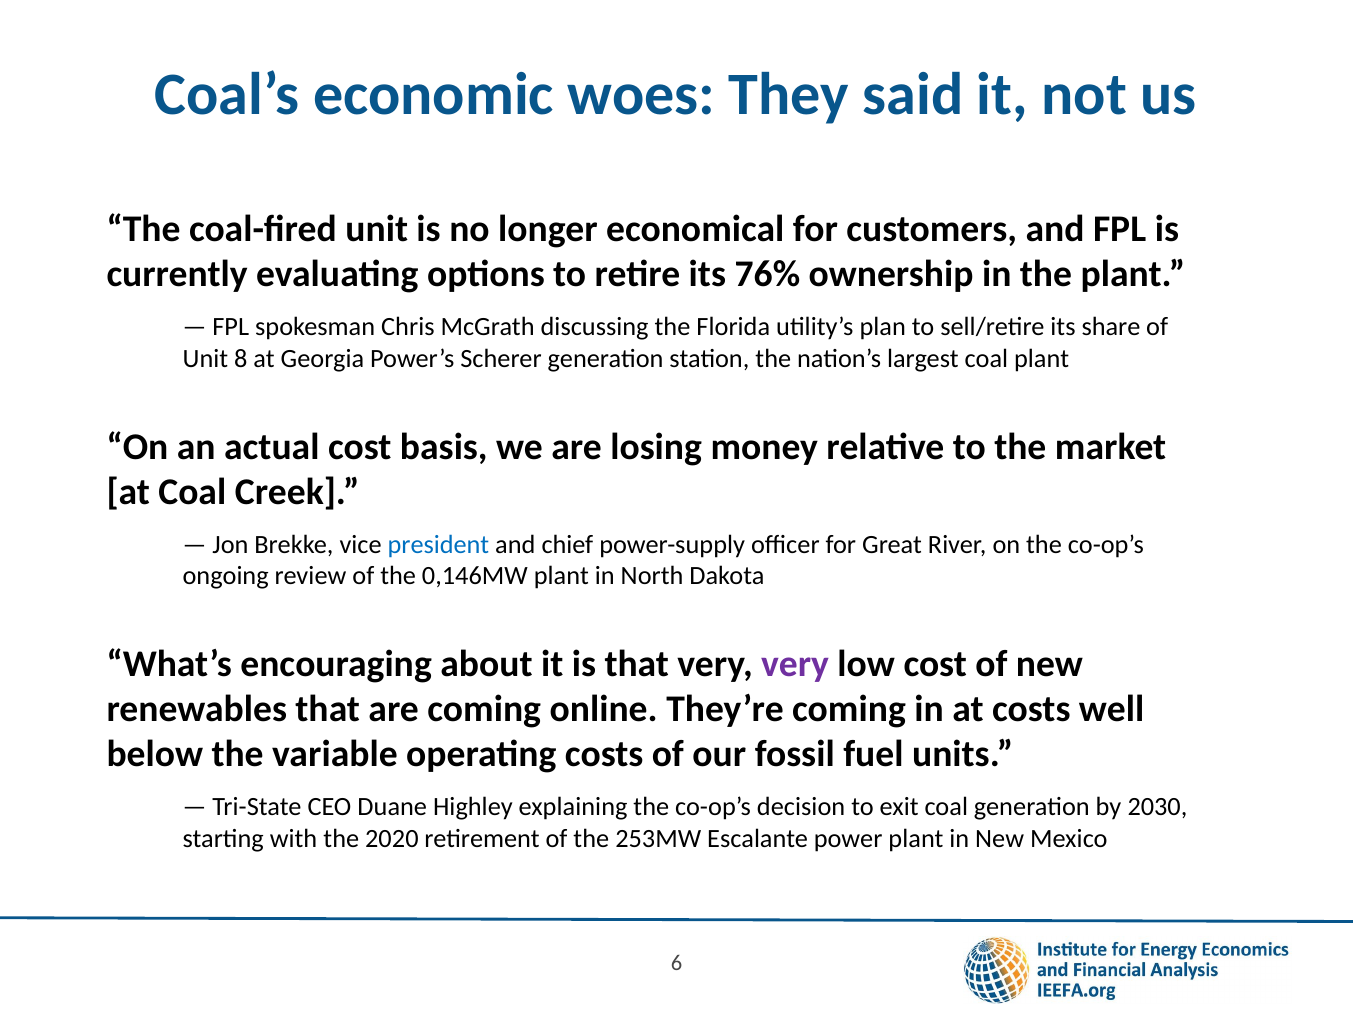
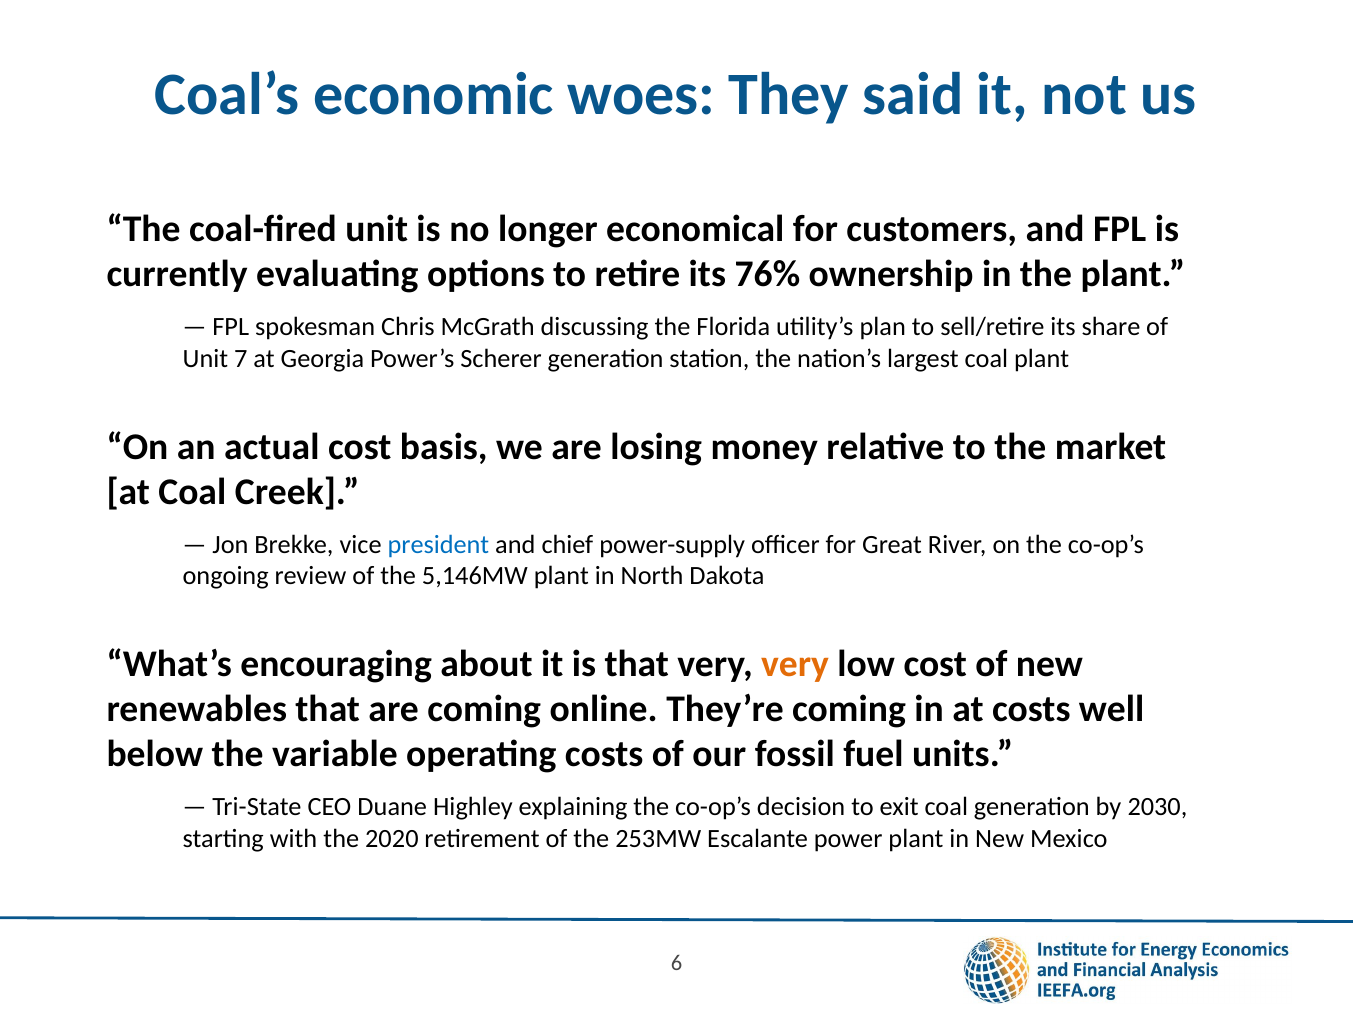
8: 8 -> 7 (241, 359)
0,146MW: 0,146MW -> 5,146MW (475, 576)
very colour: purple -> orange (795, 664)
